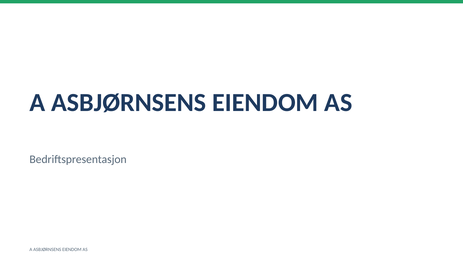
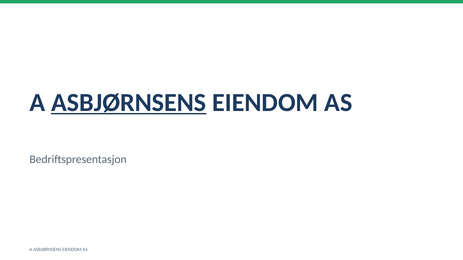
ASBJØRNSENS underline: none -> present (129, 103)
